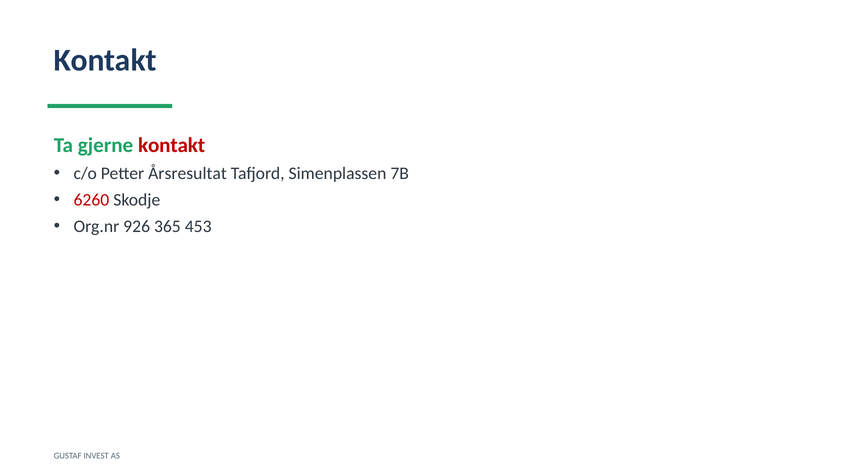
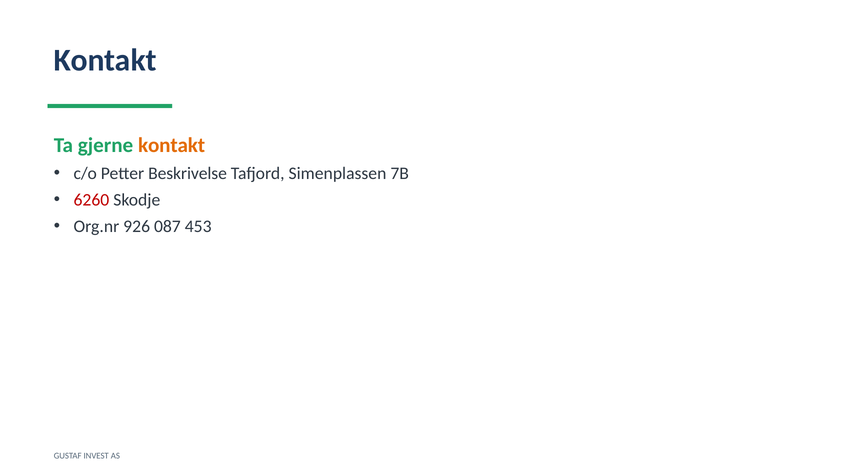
kontakt colour: red -> orange (172, 145)
Årsresultat: Årsresultat -> Beskrivelse (188, 174)
365: 365 -> 087 (167, 227)
